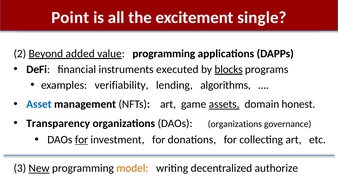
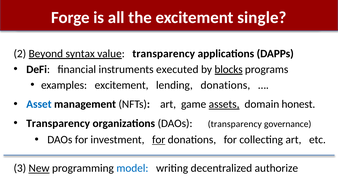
Point: Point -> Forge (70, 18)
added: added -> syntax (80, 54)
value programming: programming -> transparency (164, 54)
examples verifiability: verifiability -> excitement (122, 85)
lending algorithms: algorithms -> donations (225, 85)
DAOs organizations: organizations -> transparency (235, 124)
for underline: present -> none (81, 140)
for underline: none -> present (159, 140)
model colour: orange -> blue (132, 168)
